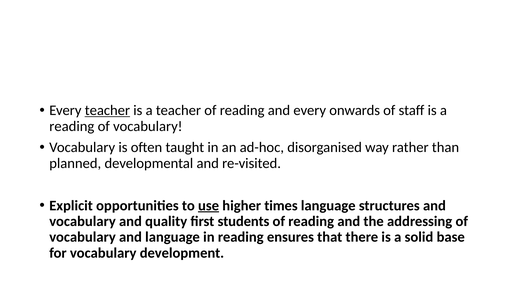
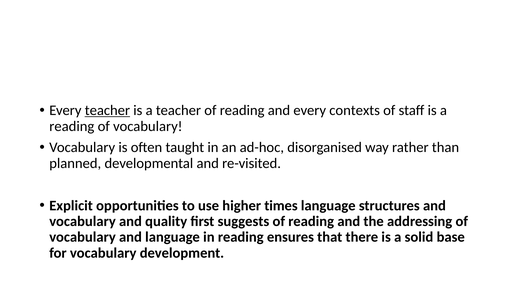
onwards: onwards -> contexts (355, 110)
use underline: present -> none (209, 206)
students: students -> suggests (243, 221)
